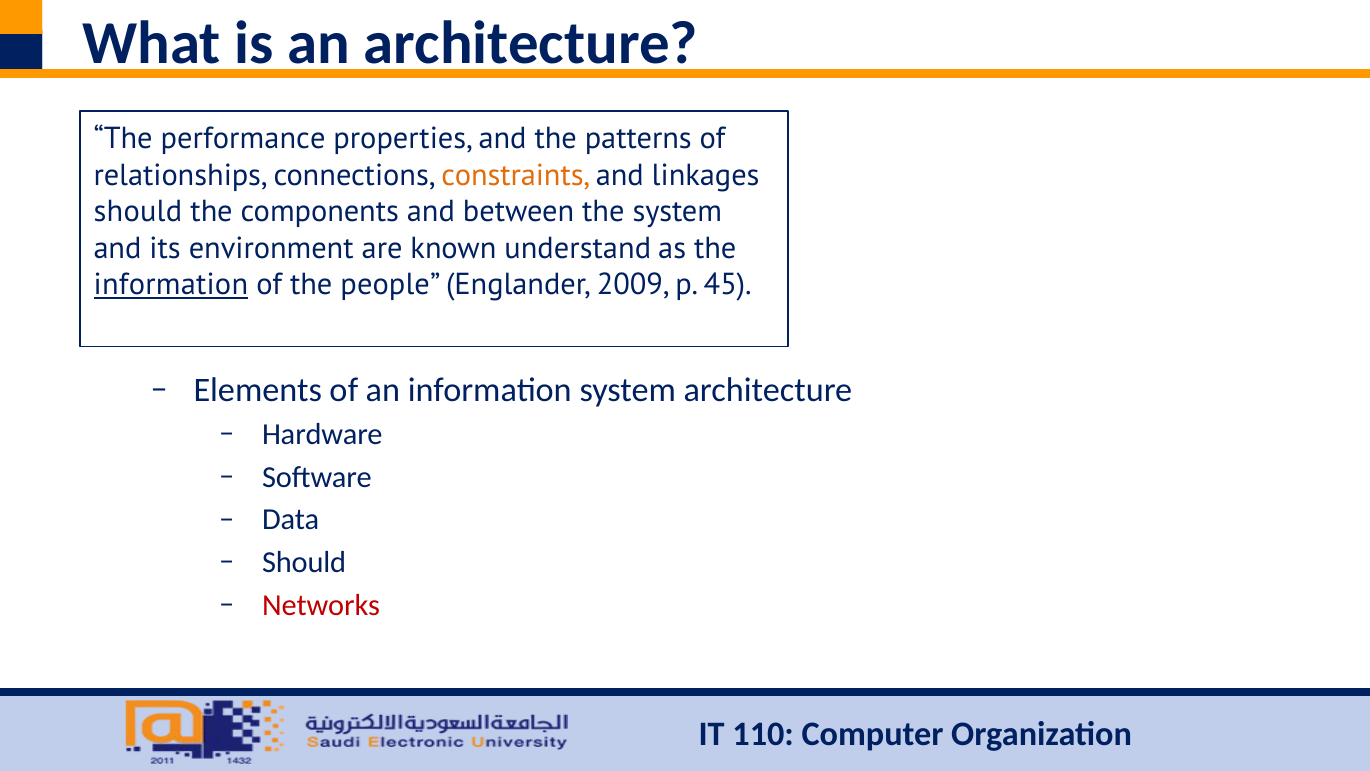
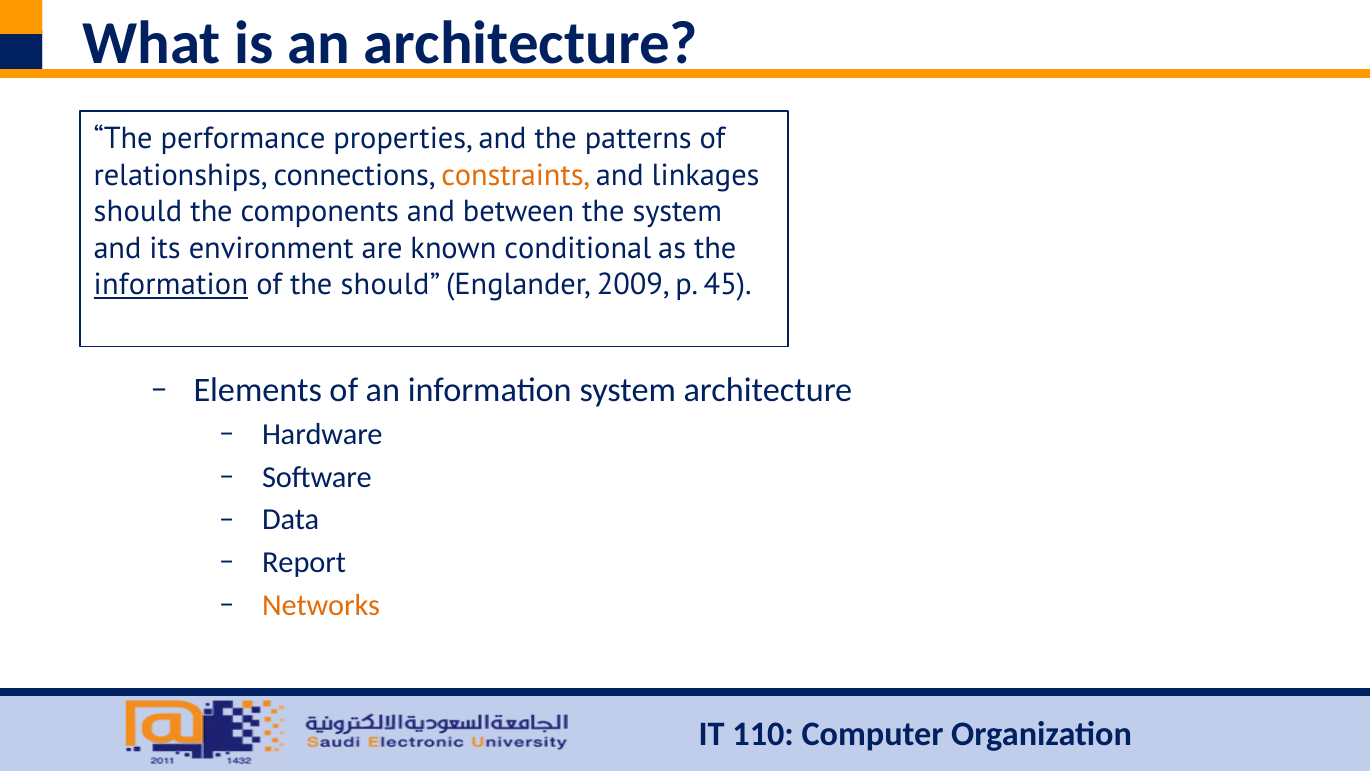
understand: understand -> conditional (578, 248)
the people: people -> should (390, 285)
Should: Should -> Report (304, 562)
Networks colour: red -> orange (321, 605)
